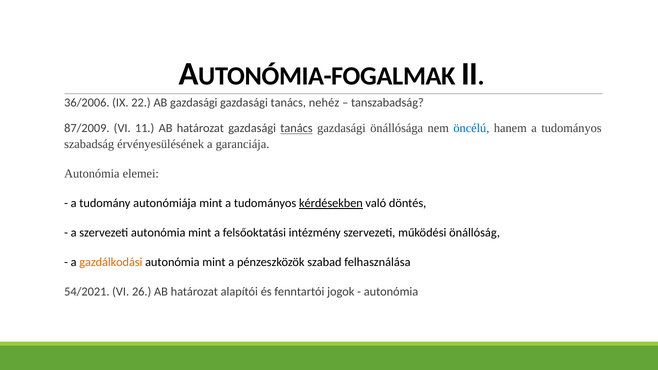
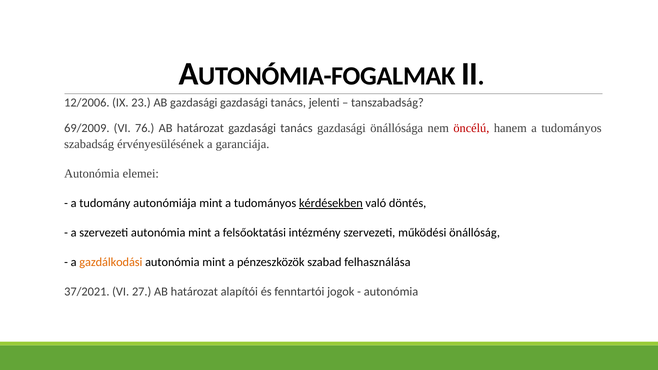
36/2006: 36/2006 -> 12/2006 (87, 103)
22: 22 -> 23 (141, 103)
nehéz: nehéz -> jelenti (324, 103)
87/2009: 87/2009 -> 69/2009 (87, 128)
11: 11 -> 76 (145, 128)
tanács underline: present -> none (296, 128)
öncélú colour: blue -> red (471, 128)
54/2021: 54/2021 -> 37/2021 (87, 292)
26: 26 -> 27 (142, 292)
